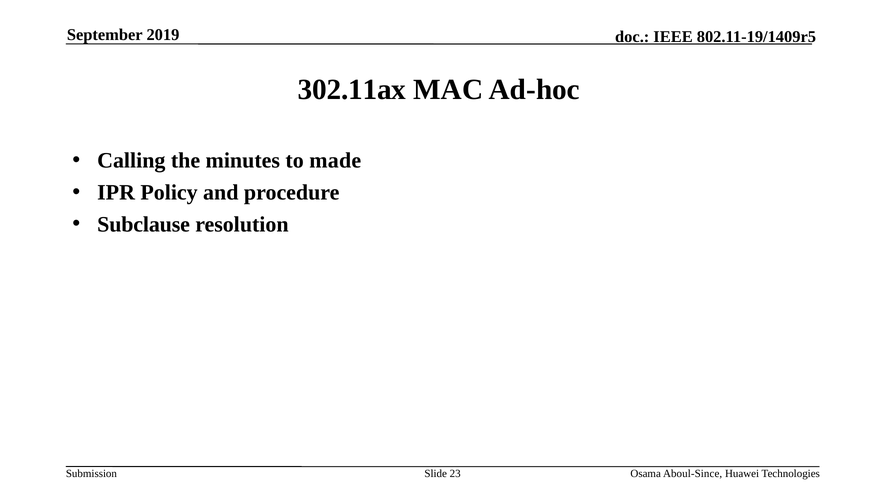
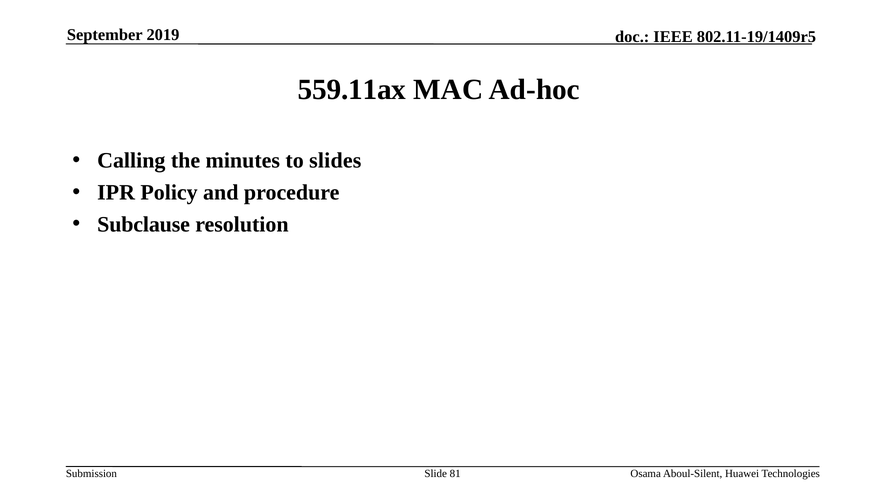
302.11ax: 302.11ax -> 559.11ax (352, 90)
made: made -> slides (335, 161)
23: 23 -> 81 (455, 474)
Aboul-Since: Aboul-Since -> Aboul-Silent (693, 474)
